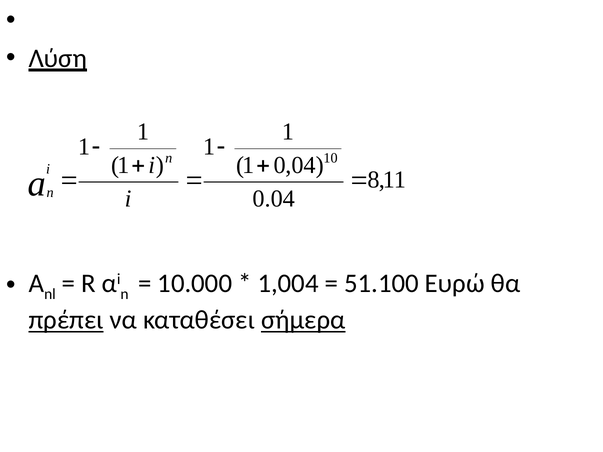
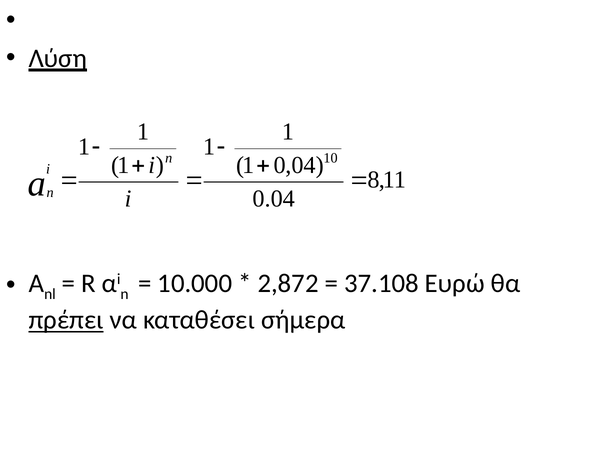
1,004: 1,004 -> 2,872 (288, 284)
51.100: 51.100 -> 37.108 (381, 284)
σήμερα underline: present -> none (303, 320)
